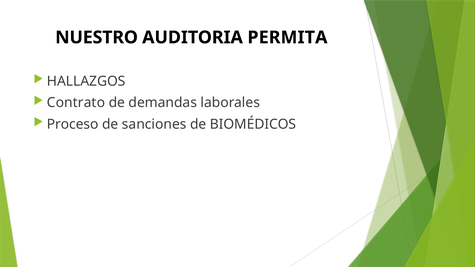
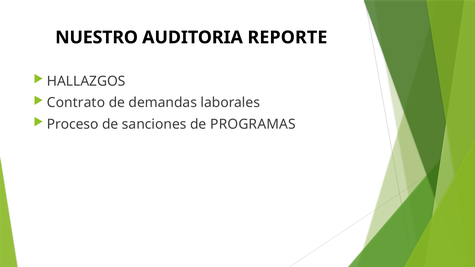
PERMITA: PERMITA -> REPORTE (287, 37)
BIOMÉDICOS: BIOMÉDICOS -> PROGRAMAS (253, 124)
